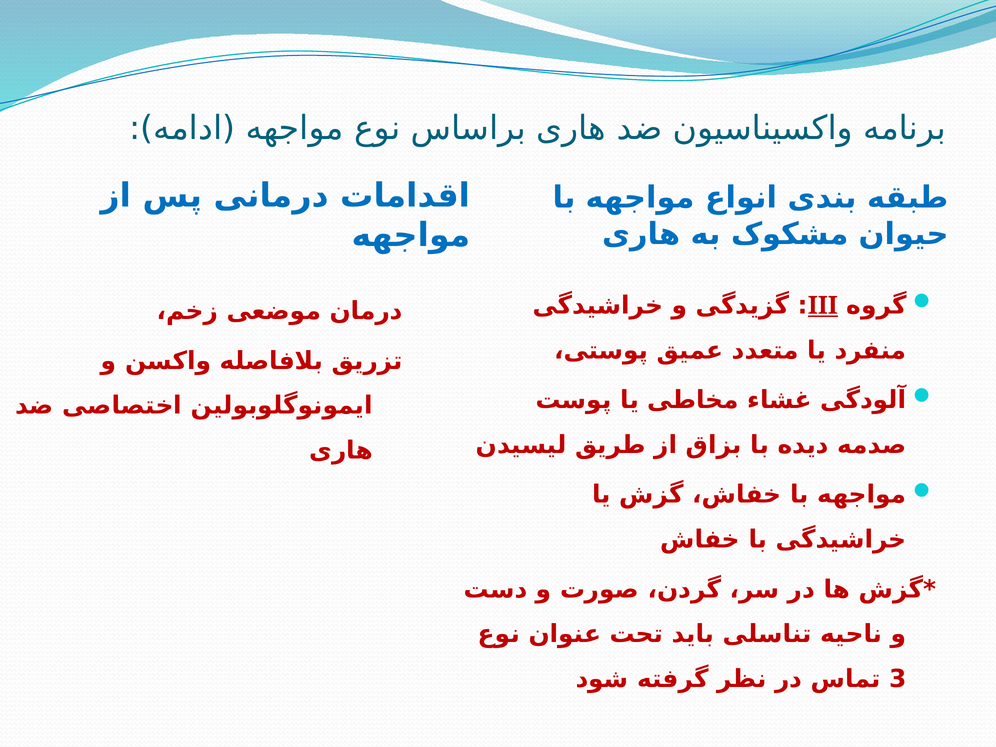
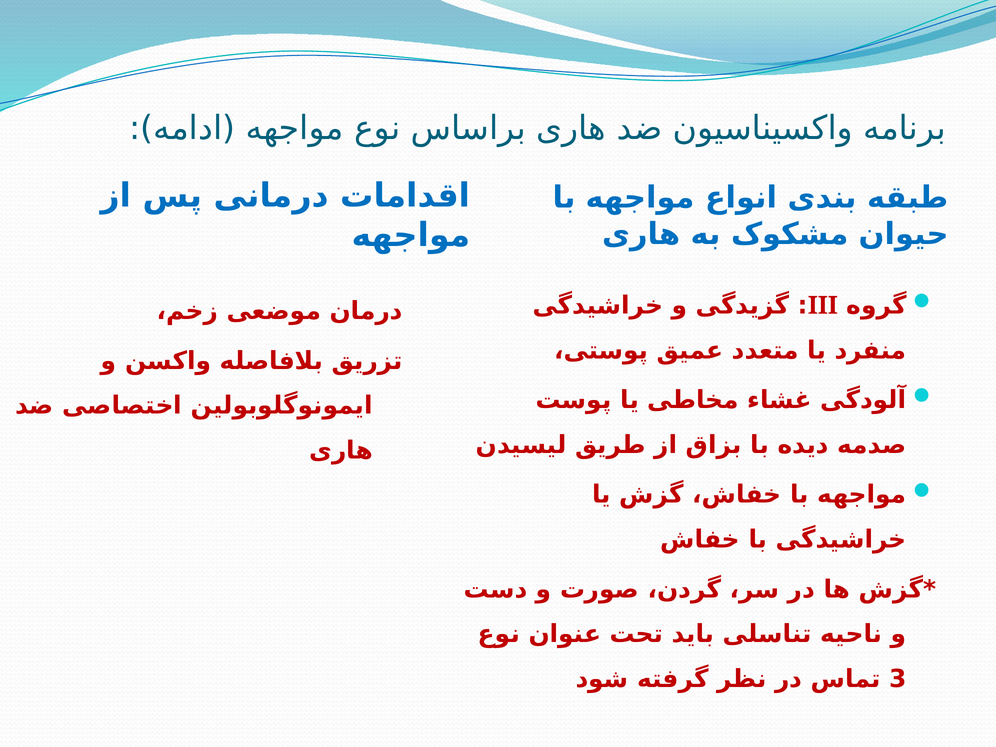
III underline: present -> none (823, 306)
